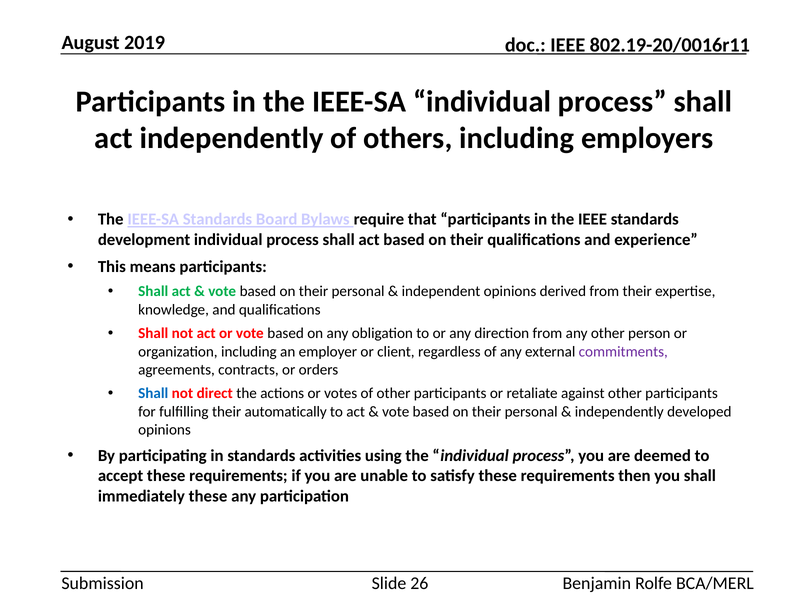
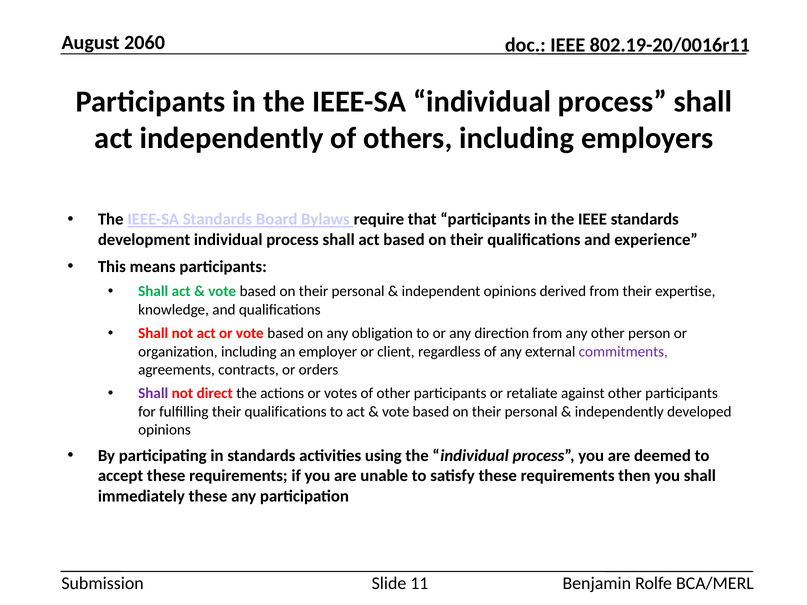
2019: 2019 -> 2060 (145, 43)
Shall colour: blue -> purple (153, 394)
fulfilling their automatically: automatically -> qualifications (286, 412)
26: 26 -> 11 (419, 583)
